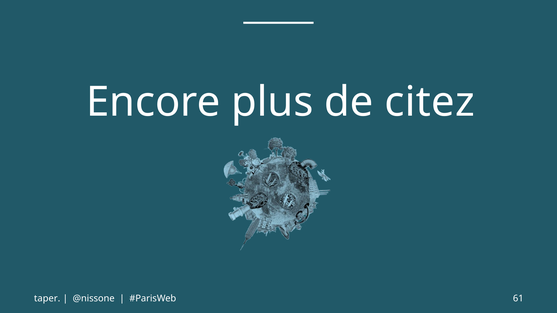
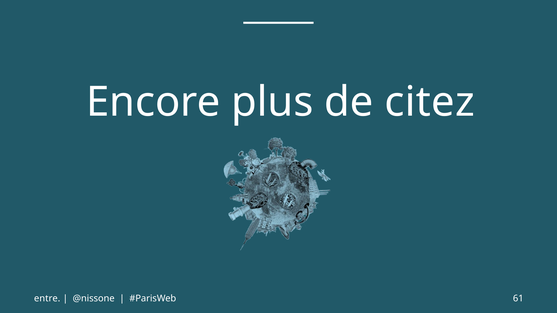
taper: taper -> entre (47, 299)
